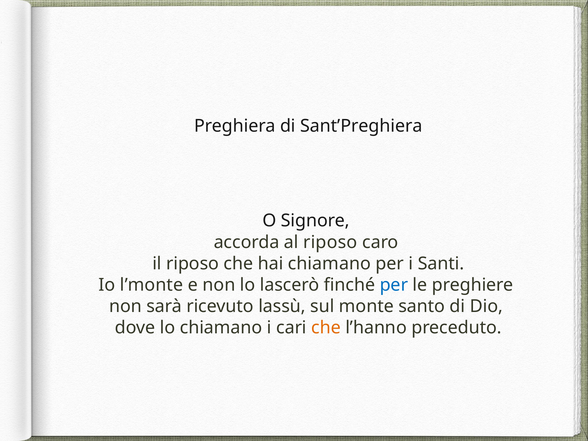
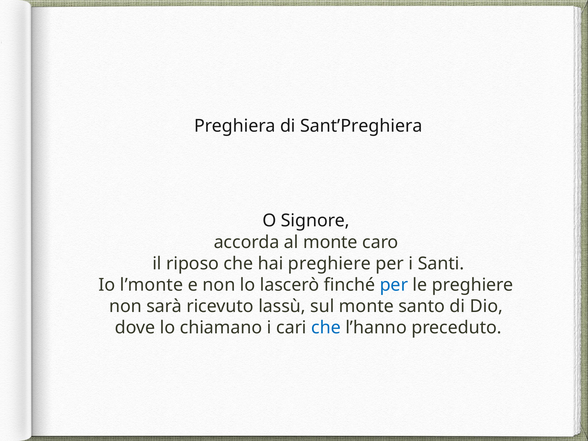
al riposo: riposo -> monte (330, 242)
hai chiamano: chiamano -> preghiere (329, 263)
che colour: orange -> blue (326, 328)
